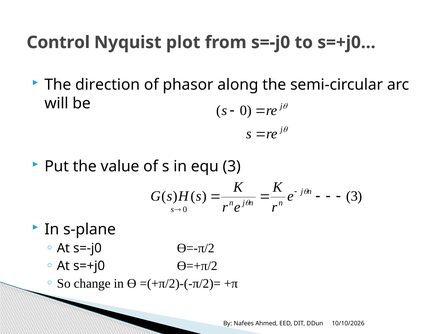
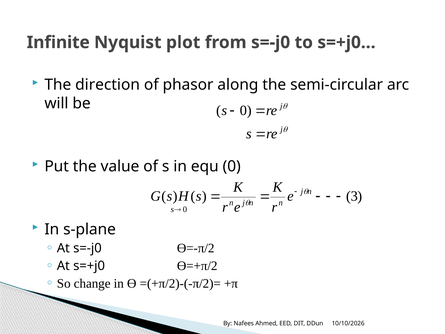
Control: Control -> Infinite (58, 42)
equ 3: 3 -> 0 (232, 166)
